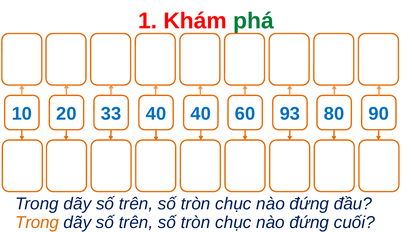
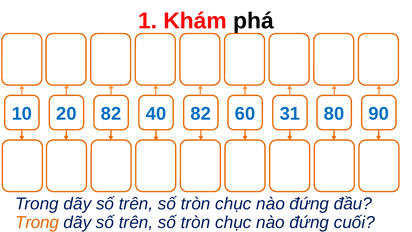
phá colour: green -> black (254, 21)
20 33: 33 -> 82 (111, 114)
40 40: 40 -> 82 (201, 114)
93: 93 -> 31 (290, 114)
